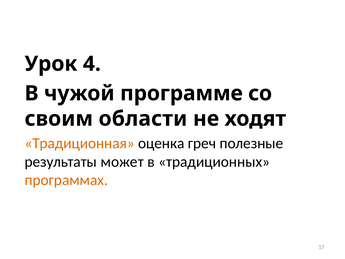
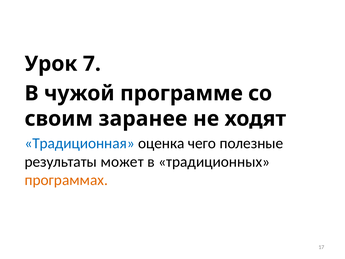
4: 4 -> 7 (92, 64)
области: области -> заранее (143, 119)
Традиционная colour: orange -> blue (80, 143)
греч: греч -> чего (202, 143)
